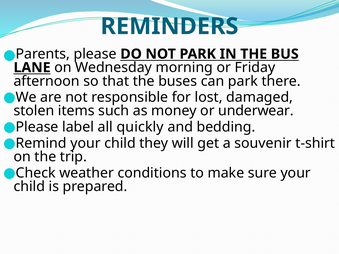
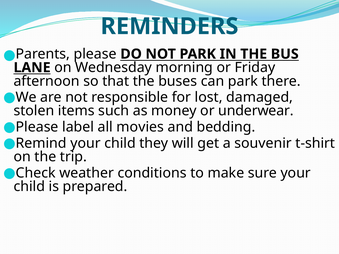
quickly: quickly -> movies (140, 127)
